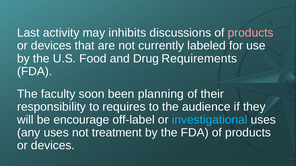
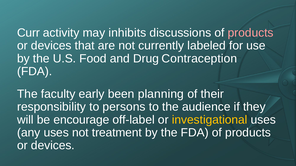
Last: Last -> Curr (28, 33)
Requirements: Requirements -> Contraception (199, 59)
soon: soon -> early (92, 94)
requires: requires -> persons (124, 107)
investigational colour: light blue -> yellow (210, 120)
